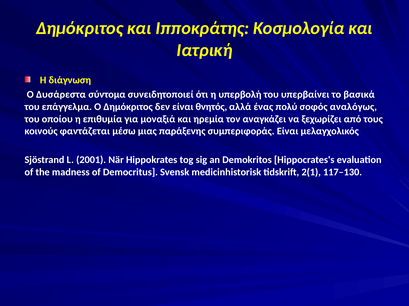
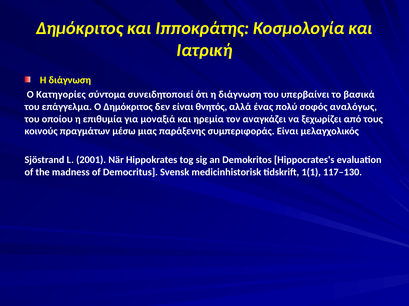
Δυσάρεστα: Δυσάρεστα -> Κατηγορίες (61, 95)
ότι η υπερβολή: υπερβολή -> διάγνωση (240, 95)
φαντάζεται: φαντάζεται -> πραγμάτων (85, 132)
2(1: 2(1 -> 1(1 (311, 172)
